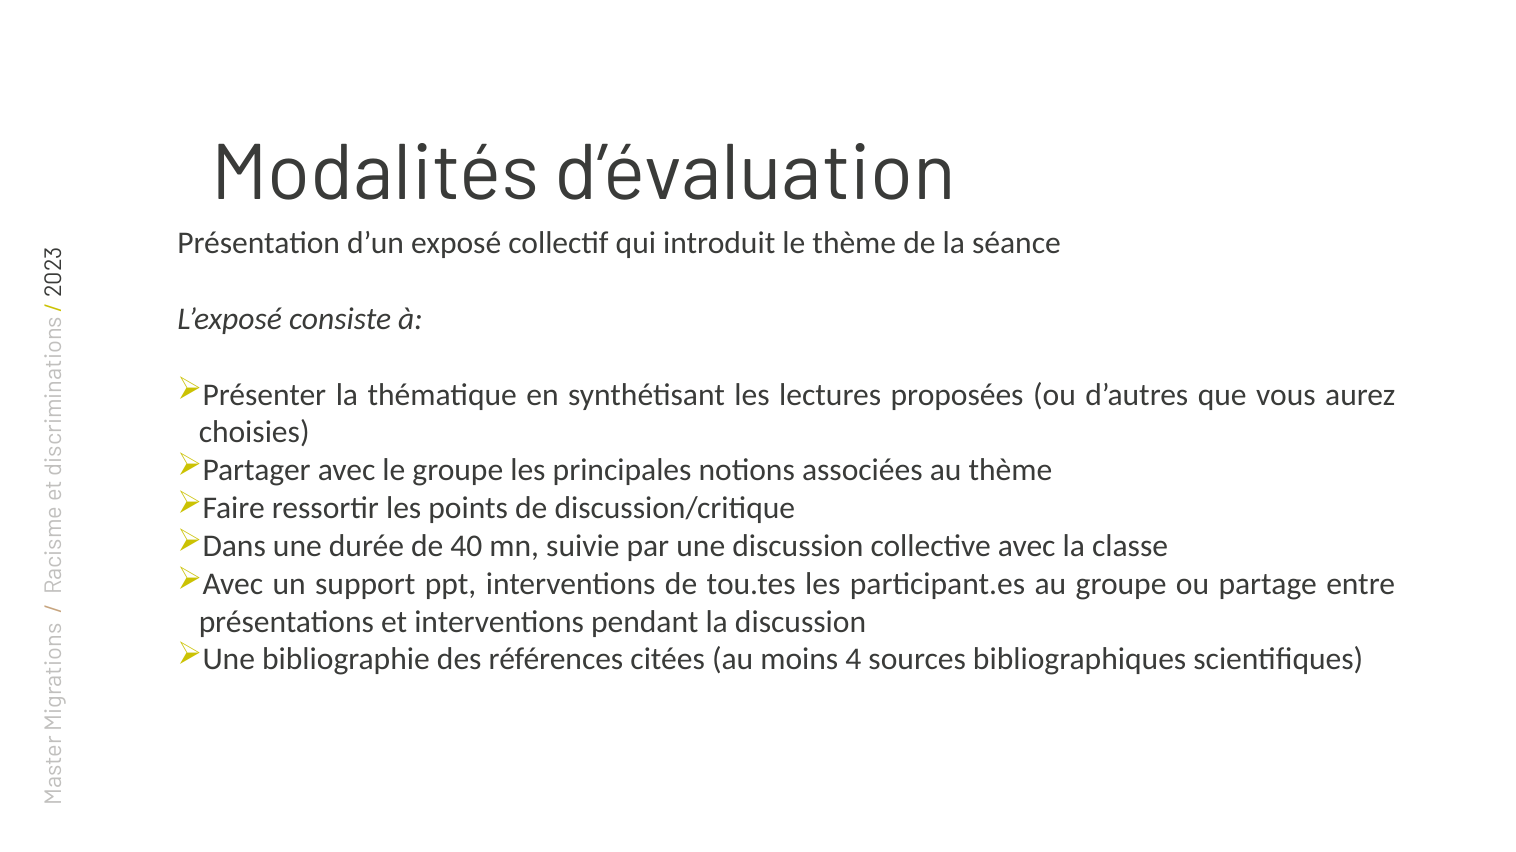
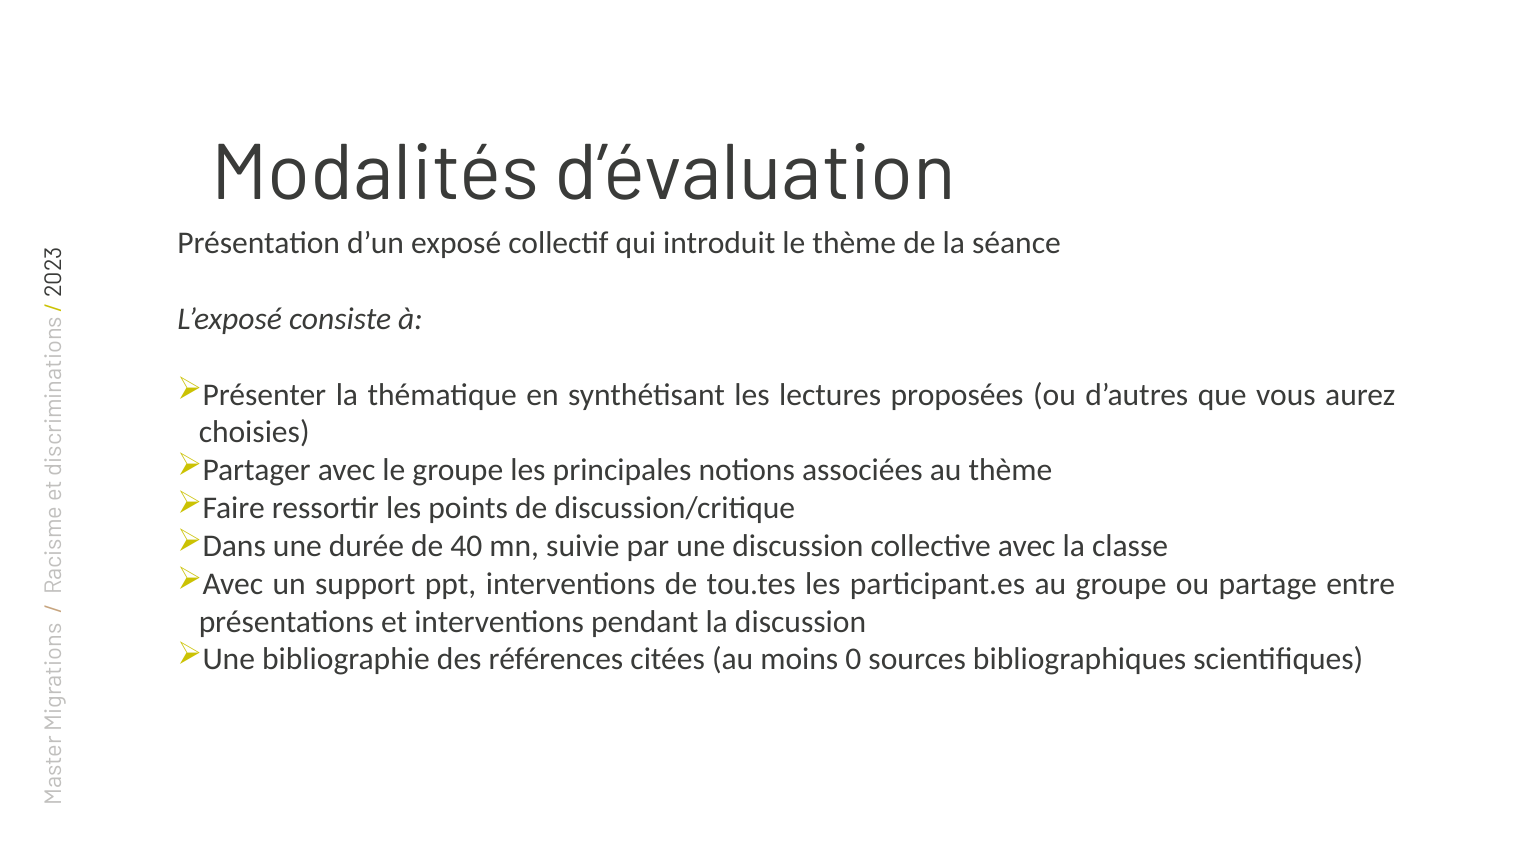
moins 4: 4 -> 0 (853, 660)
